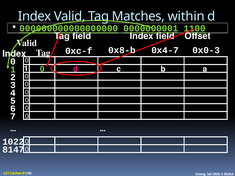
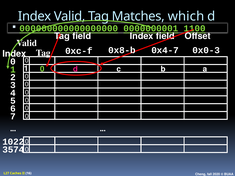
within: within -> which (186, 16)
8147: 8147 -> 3574 (13, 150)
